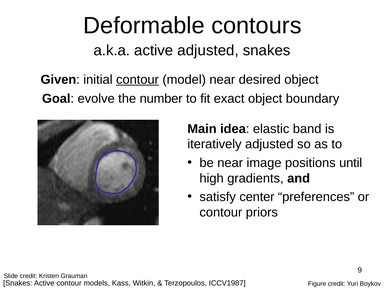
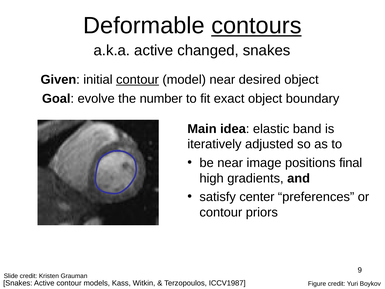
contours underline: none -> present (256, 26)
active adjusted: adjusted -> changed (208, 50)
until: until -> final (351, 163)
